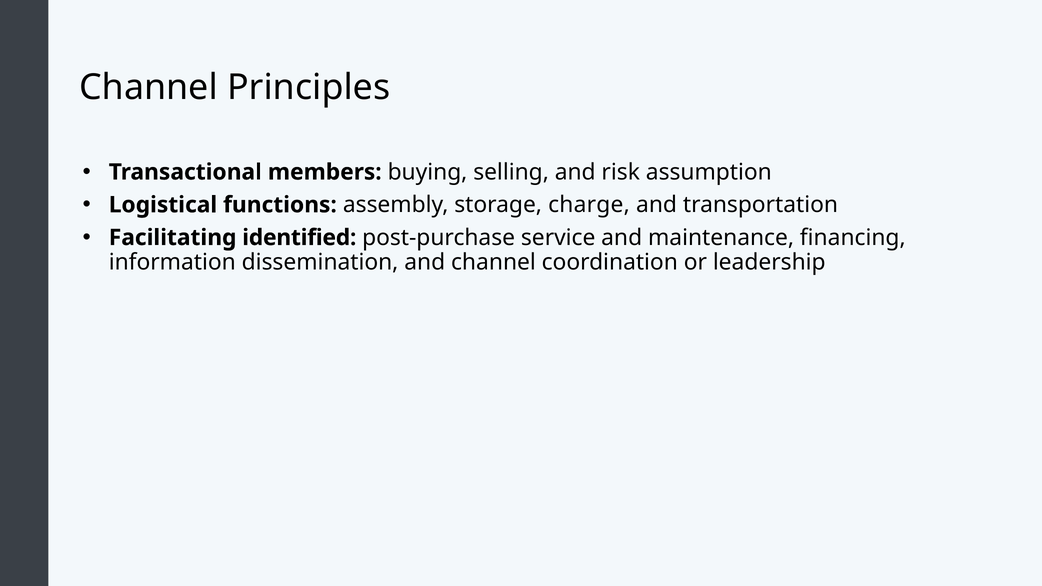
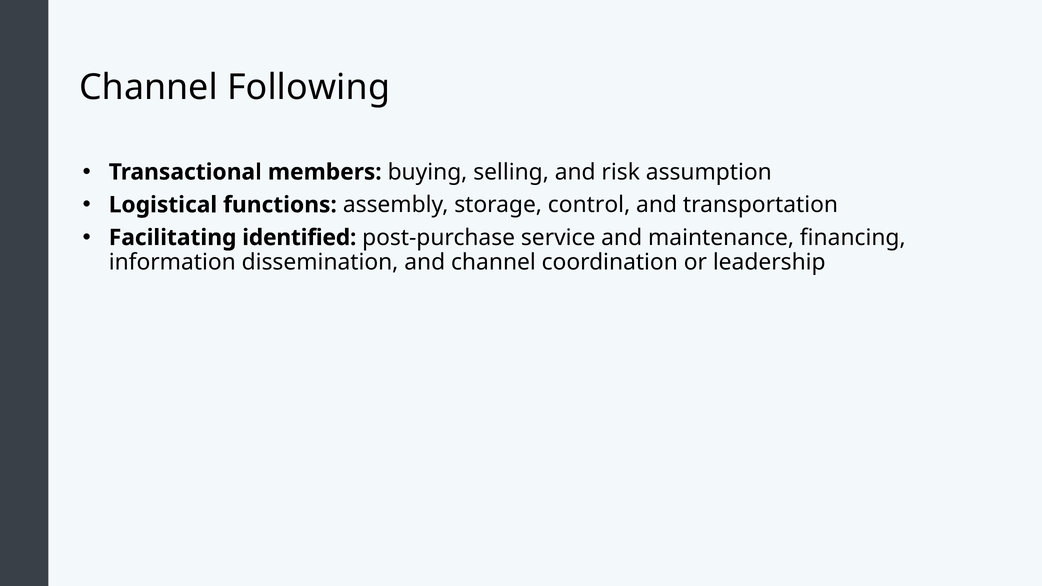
Principles: Principles -> Following (309, 88)
charge: charge -> control (589, 205)
